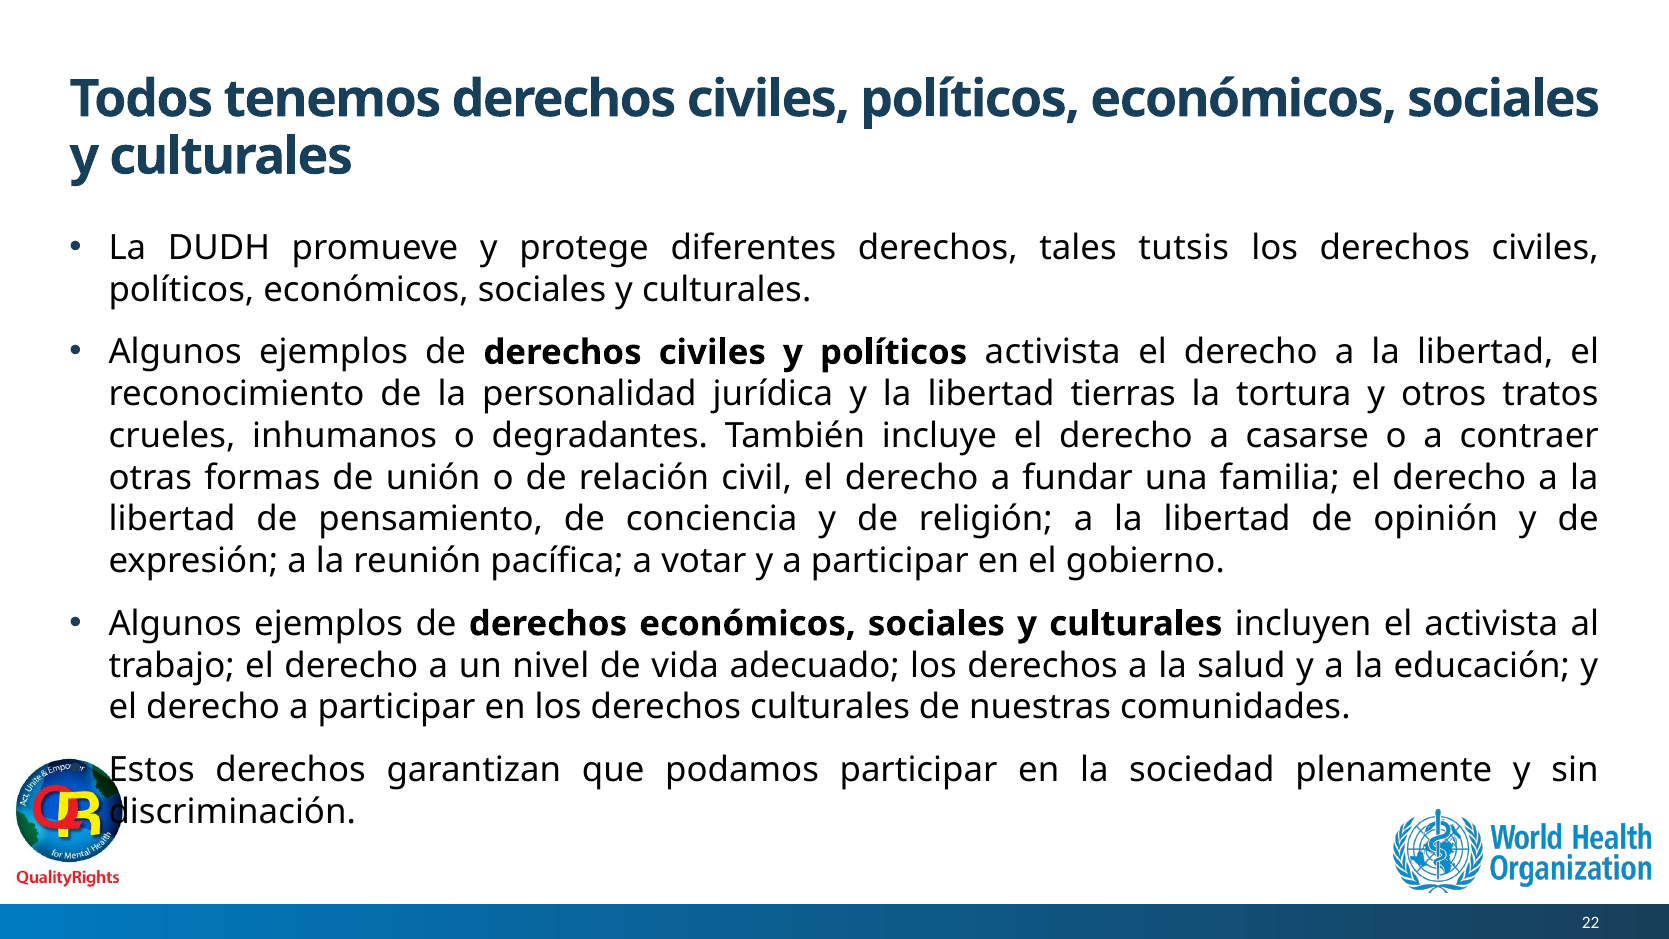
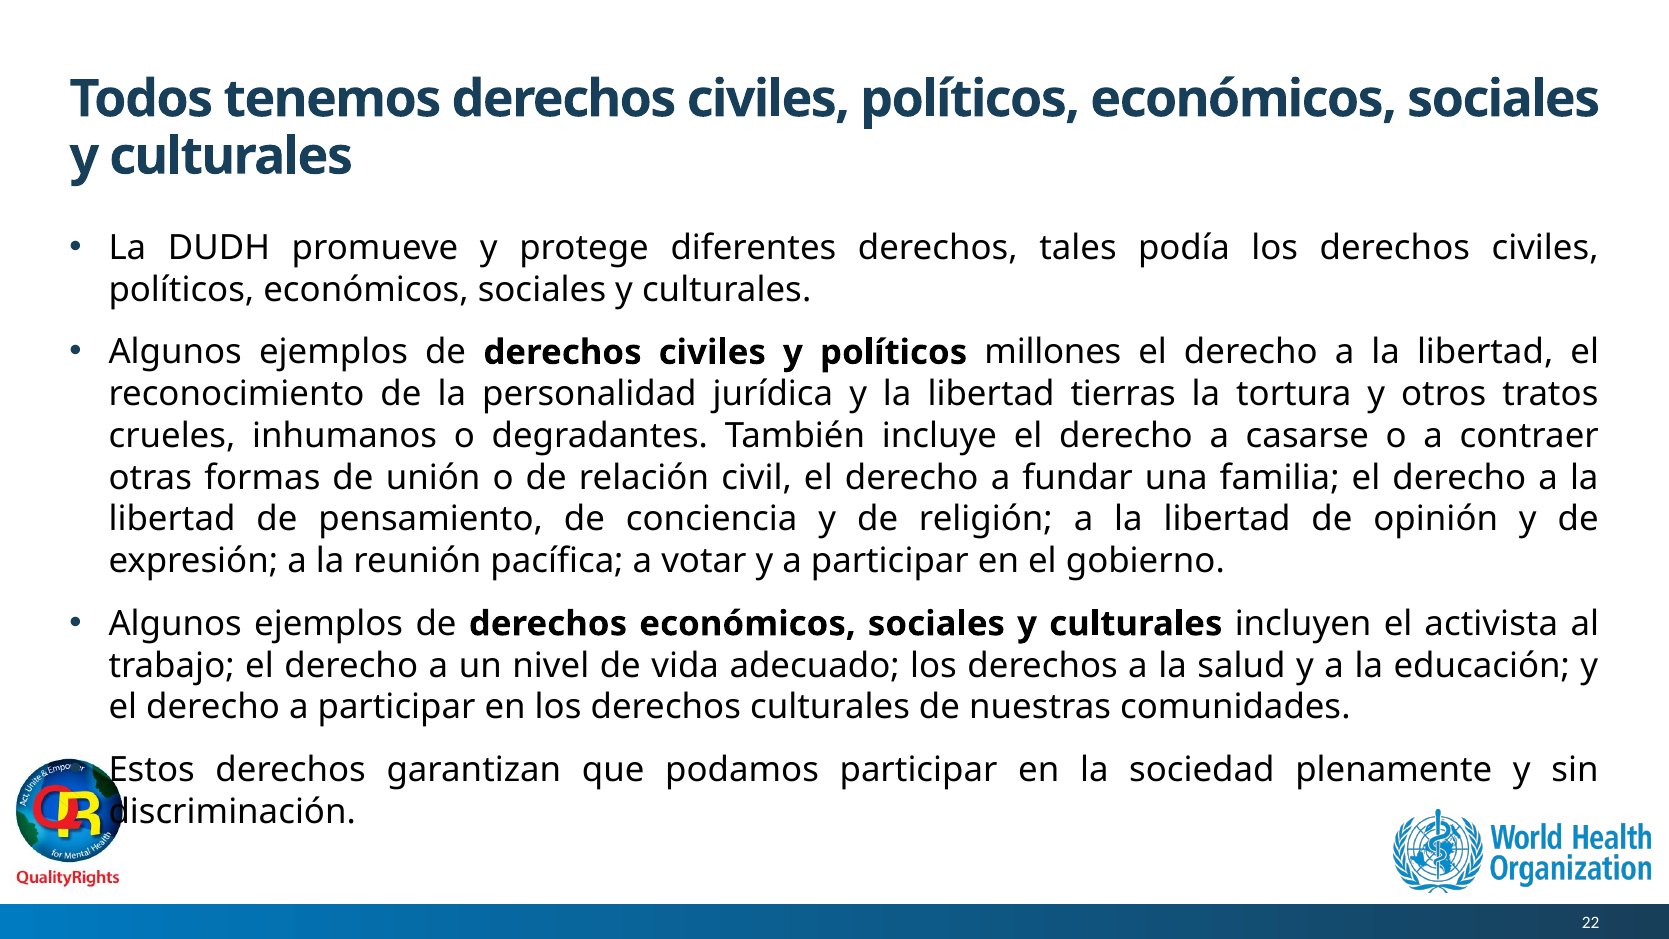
tutsis: tutsis -> podía (1184, 248)
políticos activista: activista -> millones (1053, 352)
